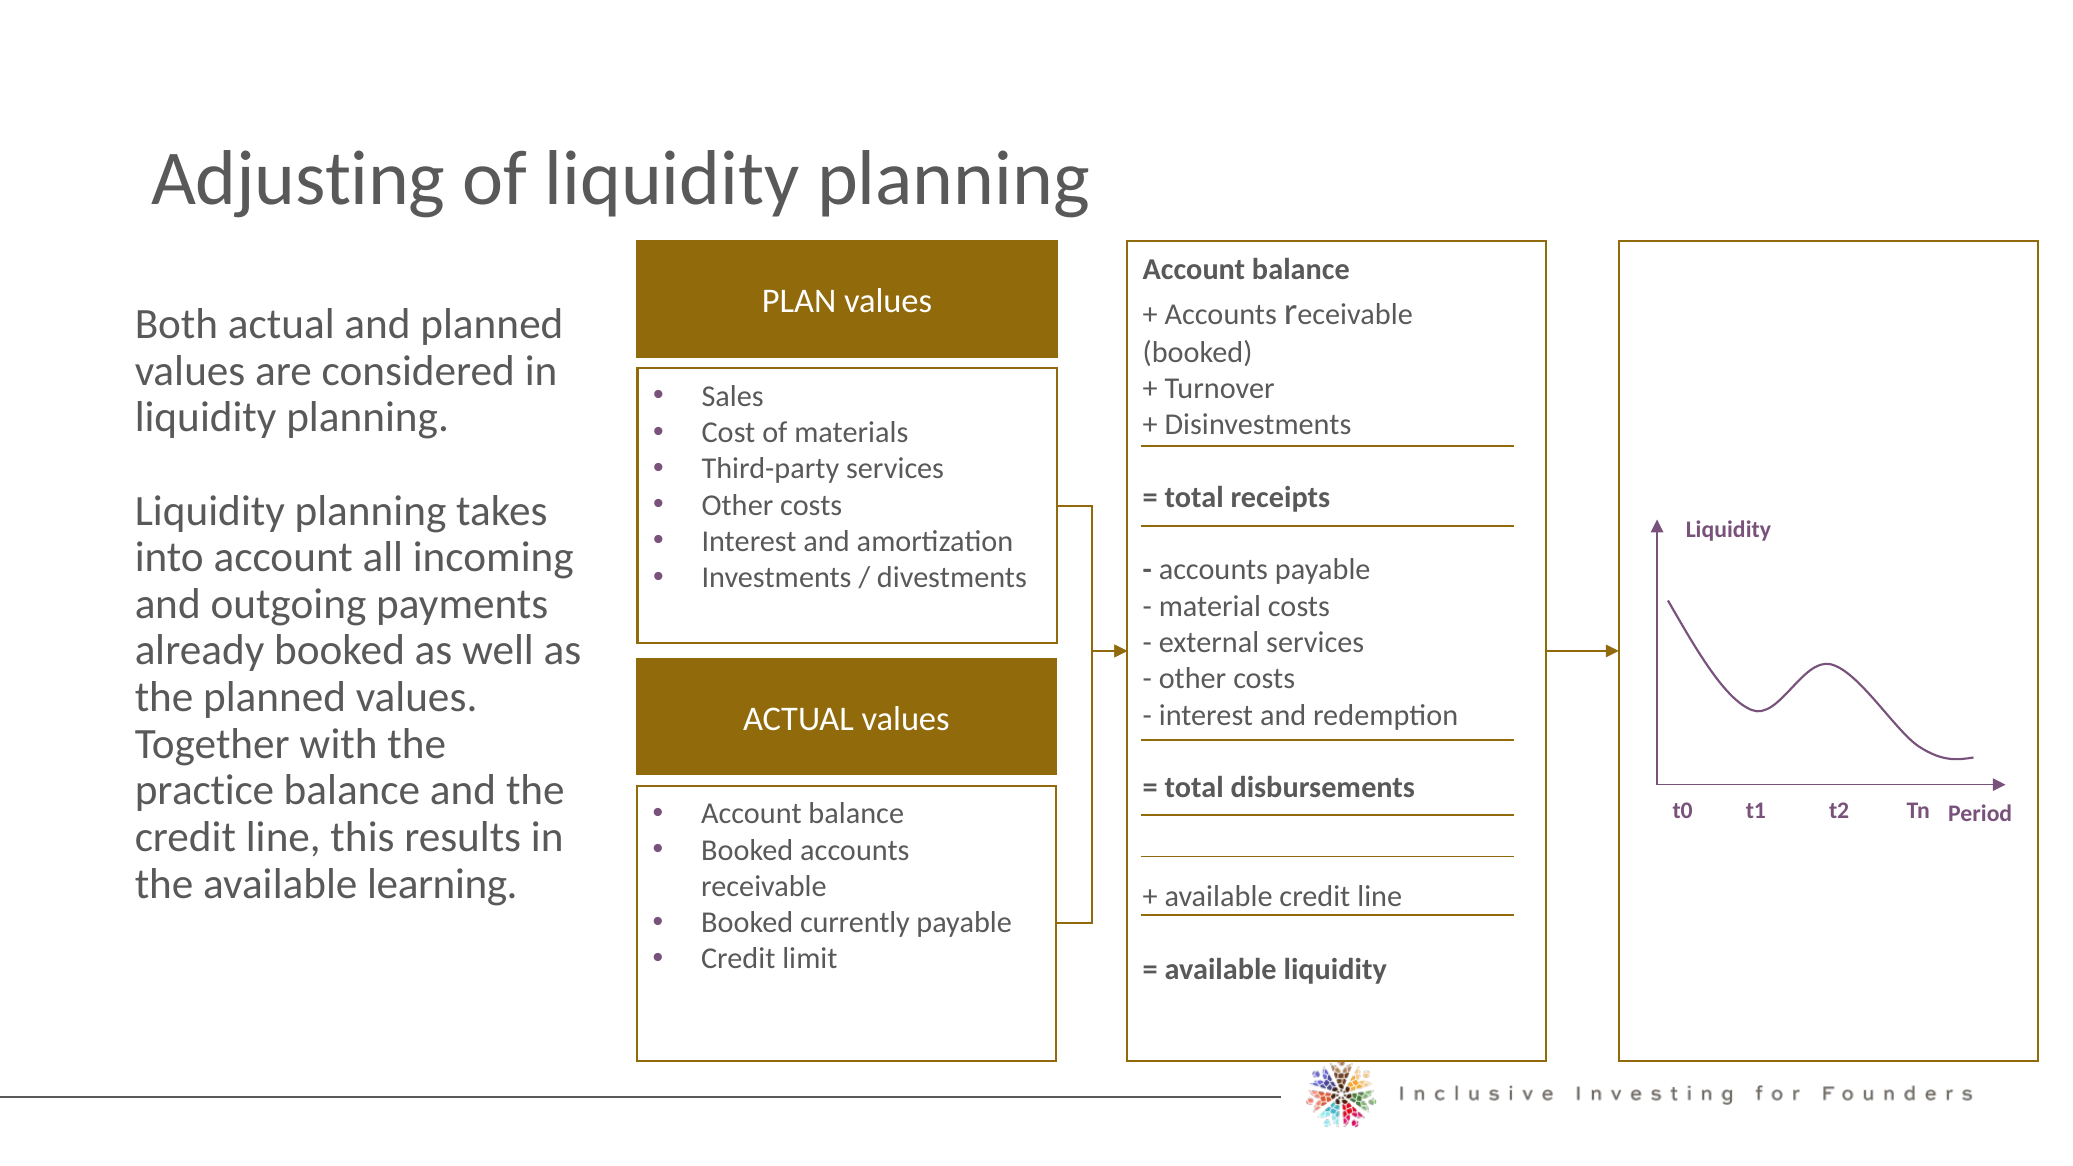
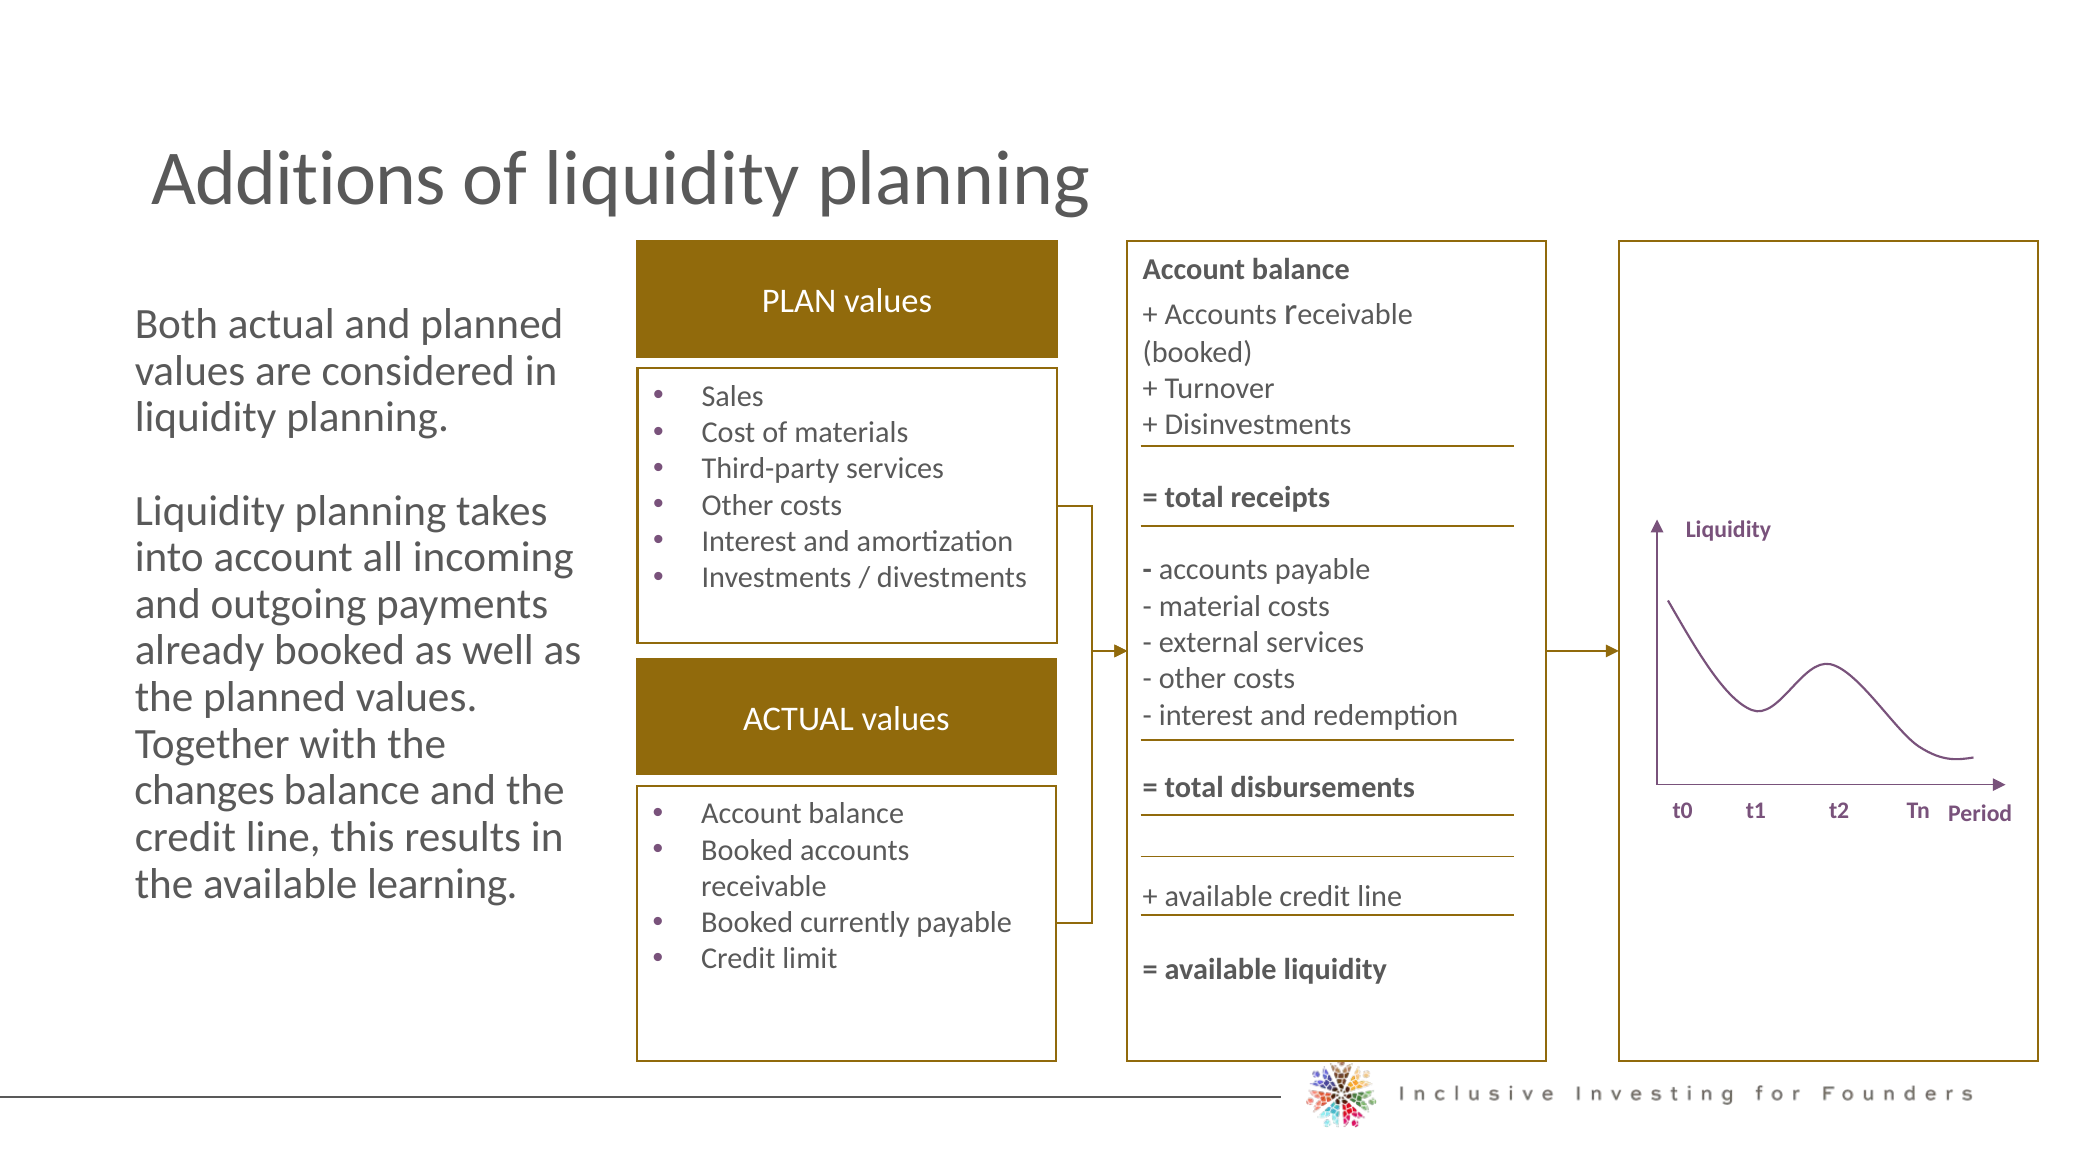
Adjusting: Adjusting -> Additions (299, 179)
practice: practice -> changes (205, 791)
